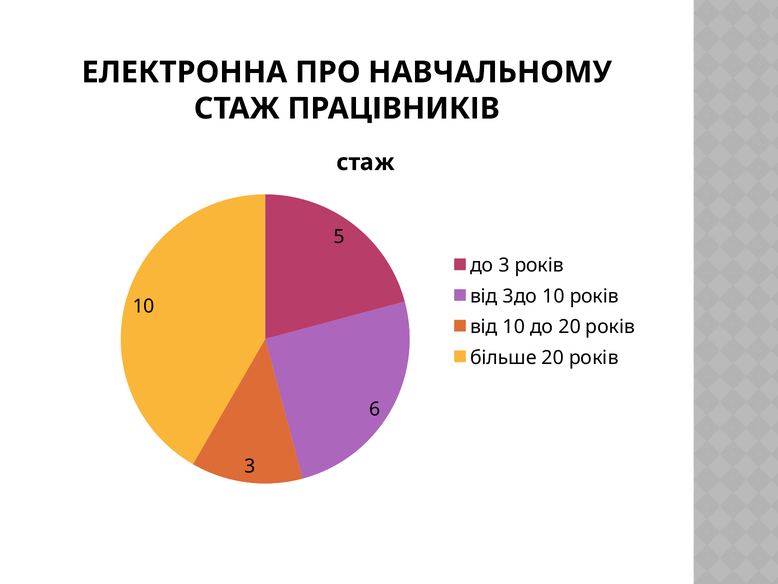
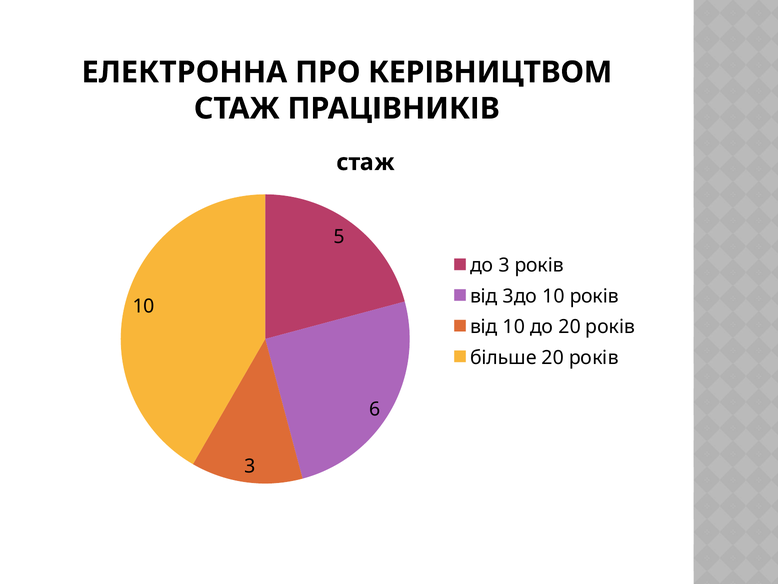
НАВЧАЛЬНОМУ: НАВЧАЛЬНОМУ -> КЕРІВНИЦТВОМ (490, 72)
